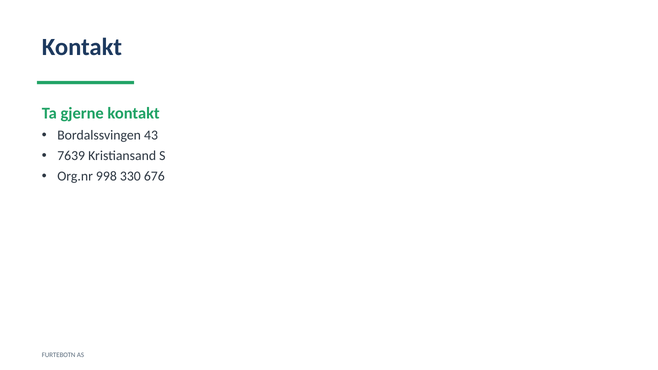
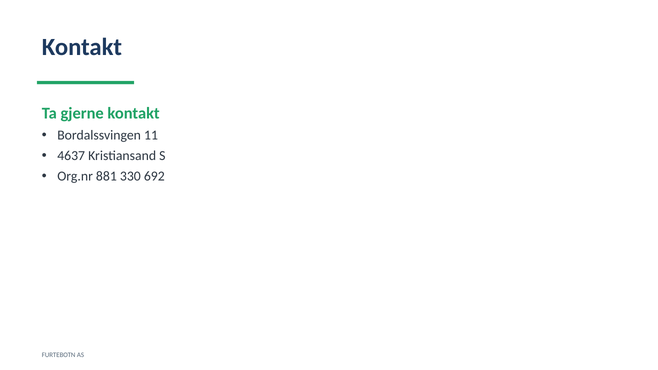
43: 43 -> 11 (151, 135)
7639: 7639 -> 4637 (71, 156)
998: 998 -> 881 (106, 176)
676: 676 -> 692 (154, 176)
